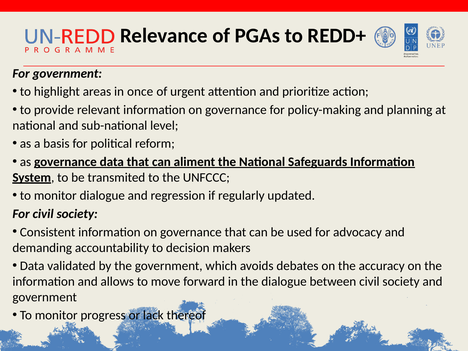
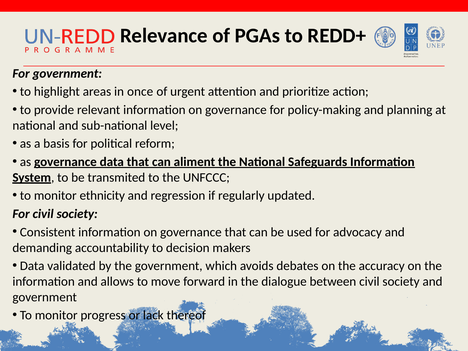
monitor dialogue: dialogue -> ethnicity (102, 196)
